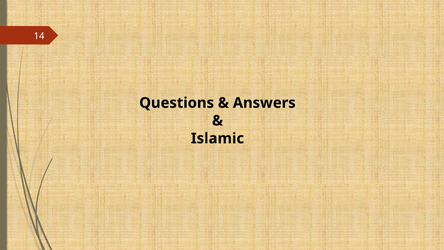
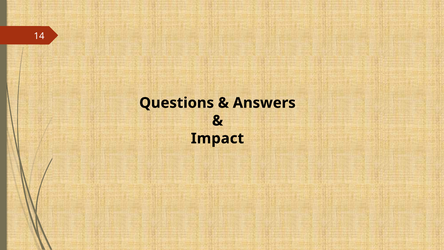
Islamic: Islamic -> Impact (217, 138)
